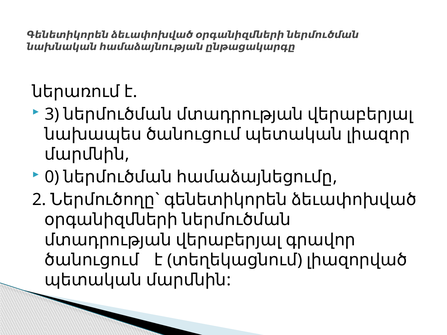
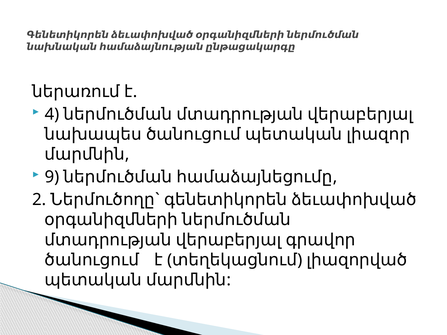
3: 3 -> 4 (52, 114)
0: 0 -> 9 (52, 177)
